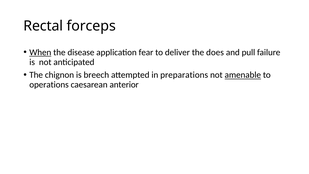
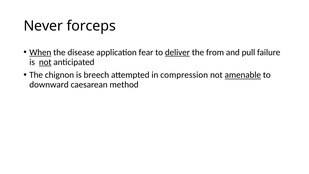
Rectal: Rectal -> Never (43, 26)
deliver underline: none -> present (177, 52)
does: does -> from (215, 52)
not underline: none -> present (45, 62)
preparations: preparations -> compression (184, 75)
operations: operations -> downward (49, 85)
anterior: anterior -> method (124, 85)
